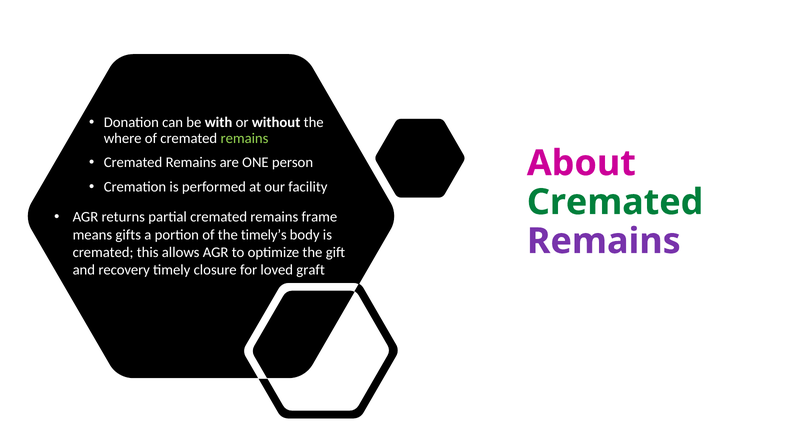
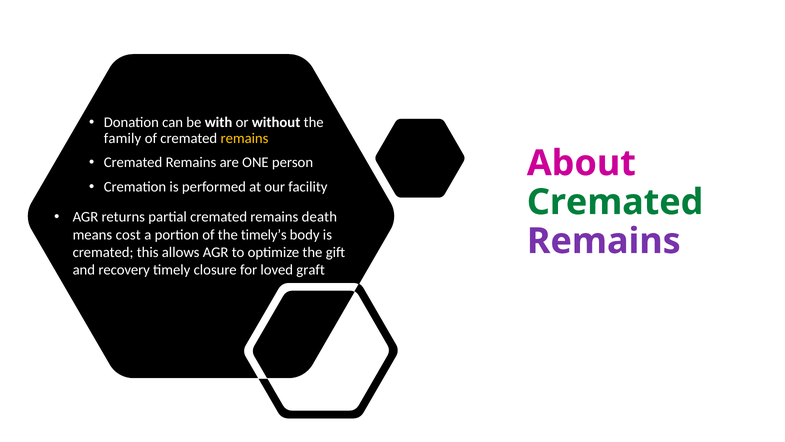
where: where -> family (123, 138)
remains colour: light green -> yellow (244, 138)
frame: frame -> death (319, 217)
gifts: gifts -> cost (128, 234)
